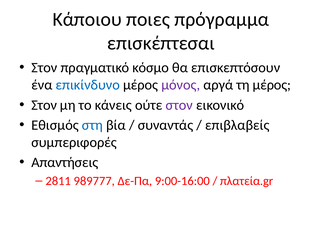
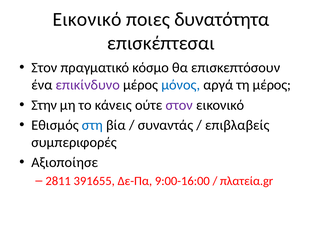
Κάποιου: Κάποιου -> Εικονικό (87, 19)
πρόγραμμα: πρόγραμμα -> δυνατότητα (222, 19)
επικίνδυνο colour: blue -> purple (88, 85)
μόνος colour: purple -> blue (181, 85)
Στον: Στον -> Στην (44, 105)
Απαντήσεις: Απαντήσεις -> Αξιοποίησε (65, 162)
989777: 989777 -> 391655 (94, 181)
